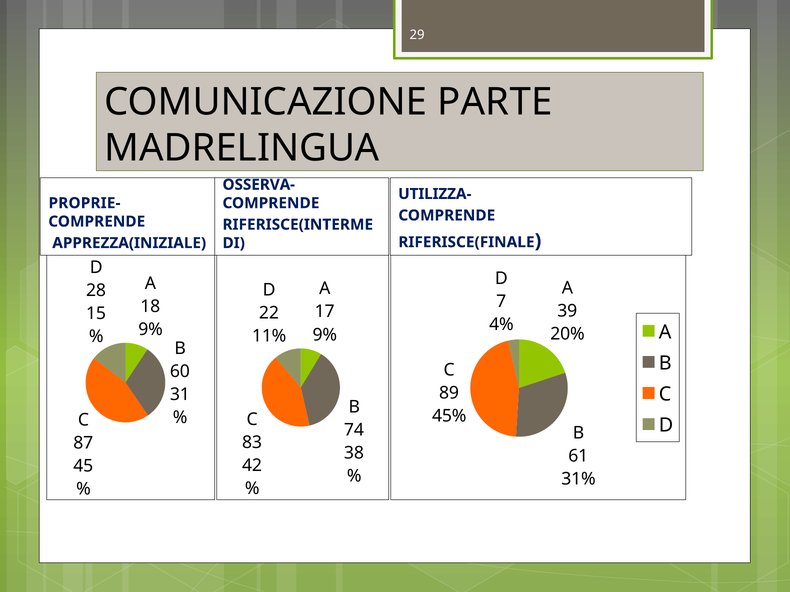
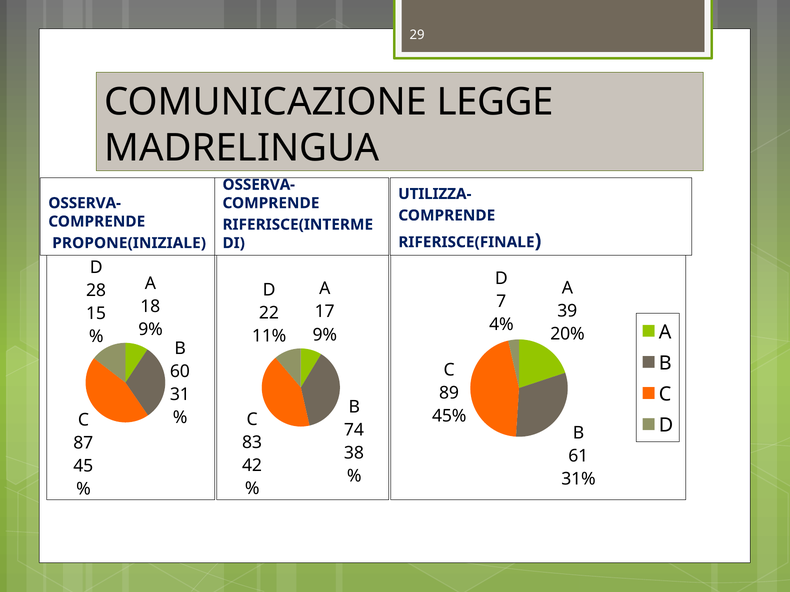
PARTE: PARTE -> LEGGE (495, 102)
PROPRIE-: PROPRIE- -> OSSERVA- (85, 203)
APPREZZA(INIZIALE: APPREZZA(INIZIALE -> PROPONE(INIZIALE (129, 243)
